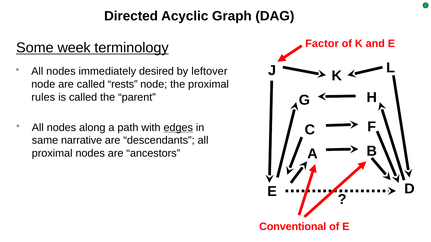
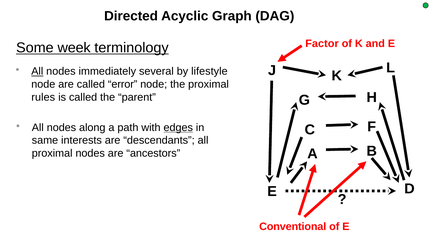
All underline: none -> present (37, 72)
desired: desired -> several (156, 72)
leftover: leftover -> lifestyle (209, 72)
rests: rests -> error (123, 84)
narrative: narrative -> interests (81, 141)
